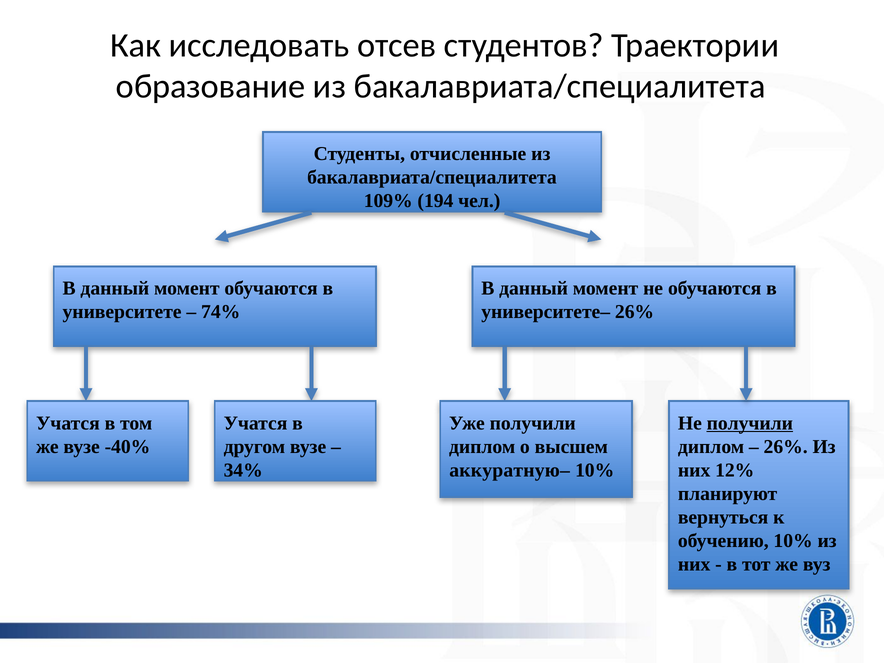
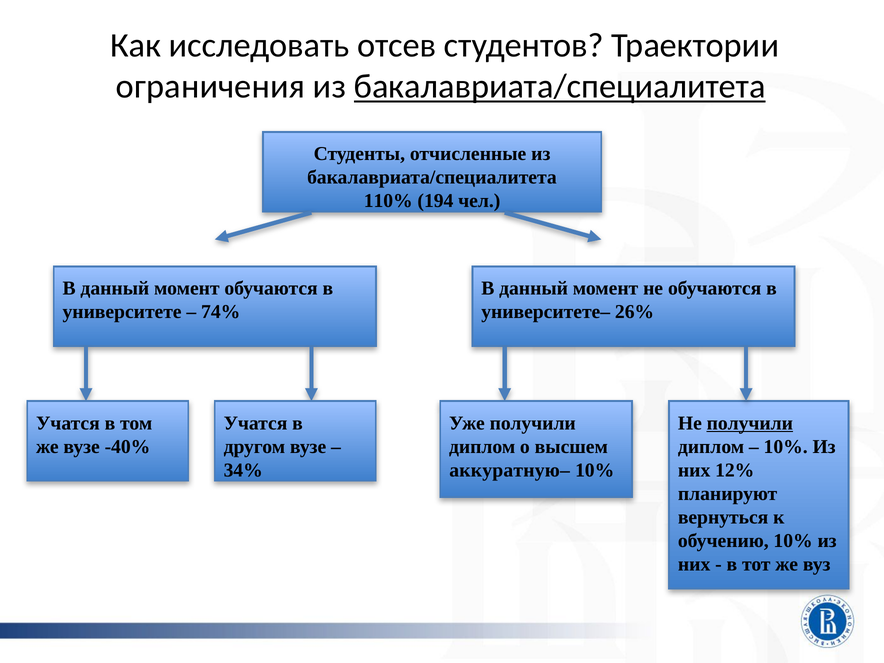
образование: образование -> ограничения (211, 87)
бакалавриата/специалитета underline: none -> present (560, 87)
109%: 109% -> 110% (388, 201)
26%: 26% -> 10% (786, 447)
